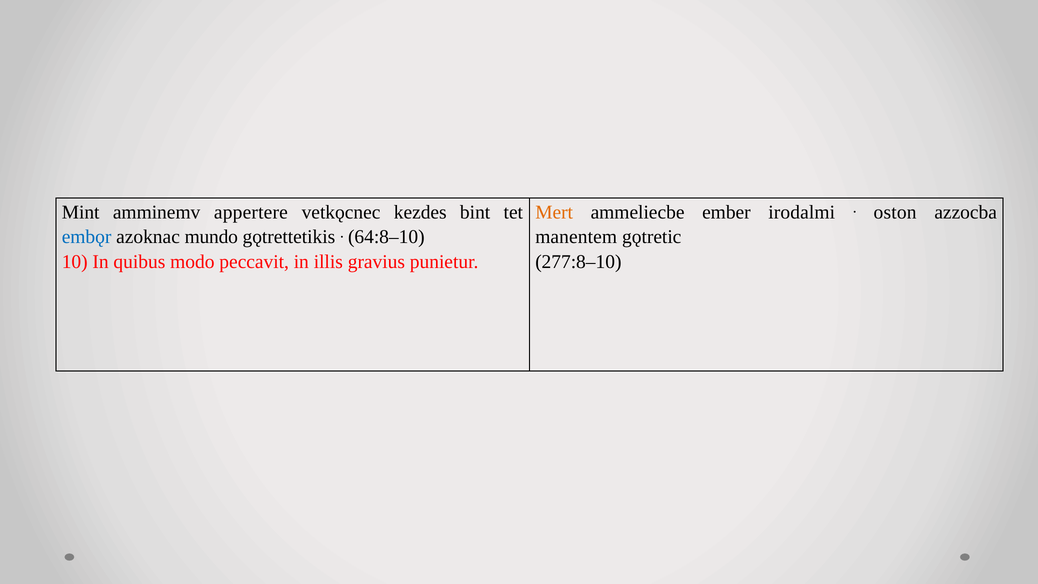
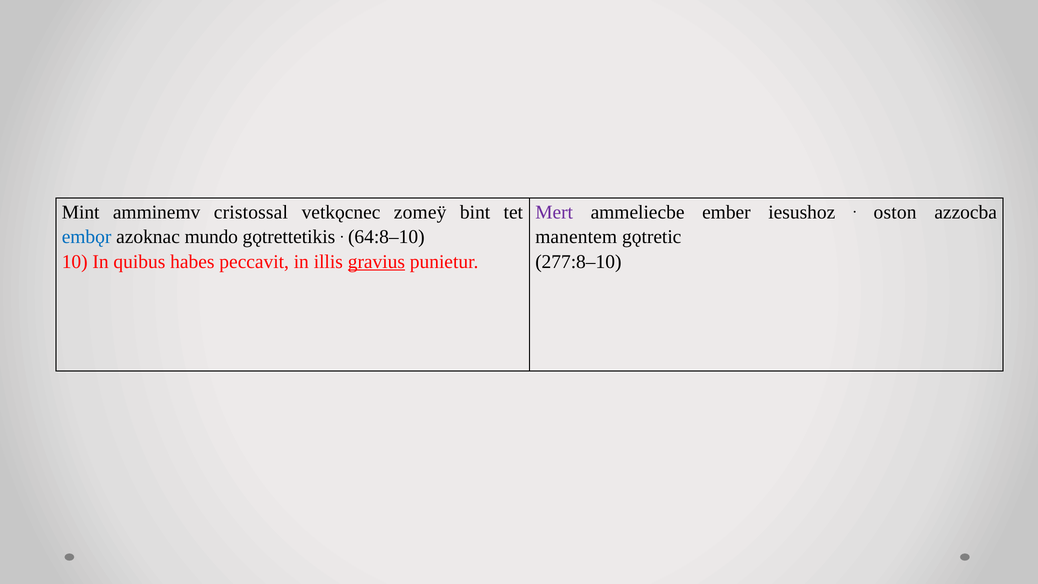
appertere: appertere -> cristossal (251, 212)
kezdes: kezdes -> zomeÿ (420, 212)
Mert colour: orange -> purple (554, 212)
irodalmi: irodalmi -> iesushoz (802, 212)
modo: modo -> habes (192, 262)
gravius underline: none -> present (376, 262)
